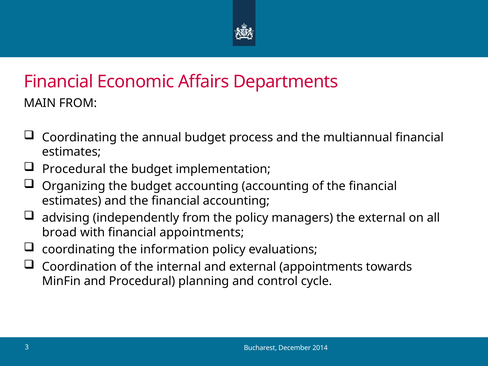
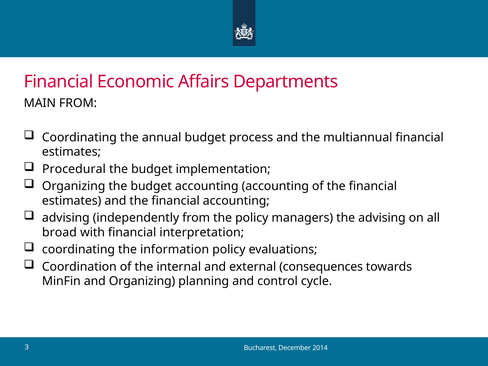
the external: external -> advising (382, 218)
financial appointments: appointments -> interpretation (202, 232)
external appointments: appointments -> consequences (321, 267)
and Procedural: Procedural -> Organizing (142, 281)
